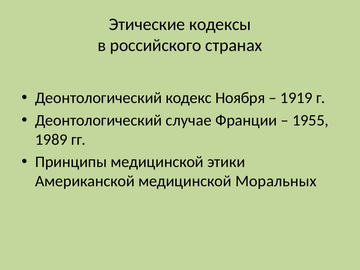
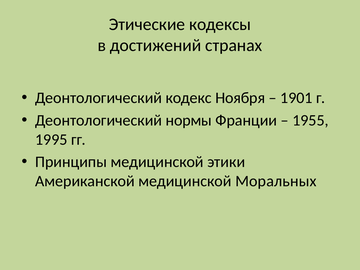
российского: российского -> достижений (156, 45)
1919: 1919 -> 1901 (296, 98)
случае: случае -> нормы (189, 120)
1989: 1989 -> 1995 (51, 140)
